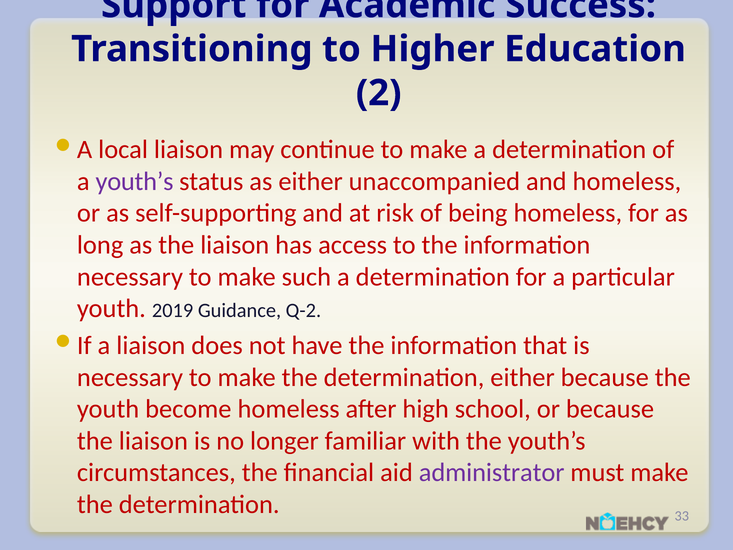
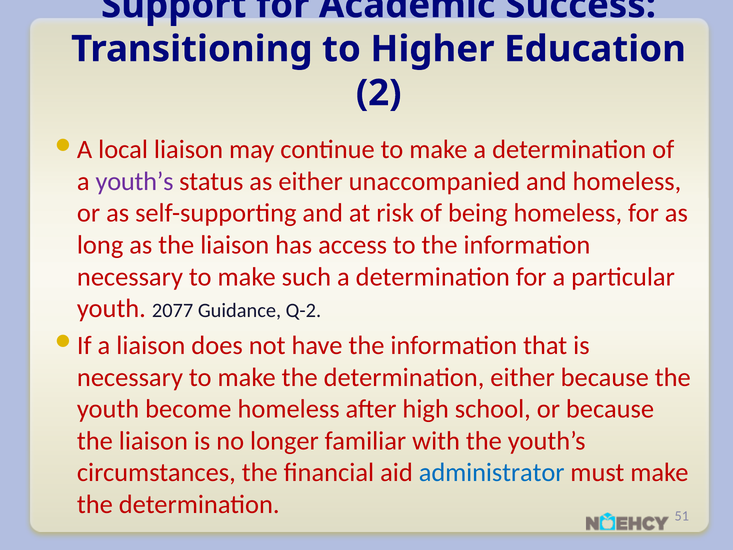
2019: 2019 -> 2077 (173, 310)
administrator colour: purple -> blue (492, 472)
33: 33 -> 51 (682, 516)
